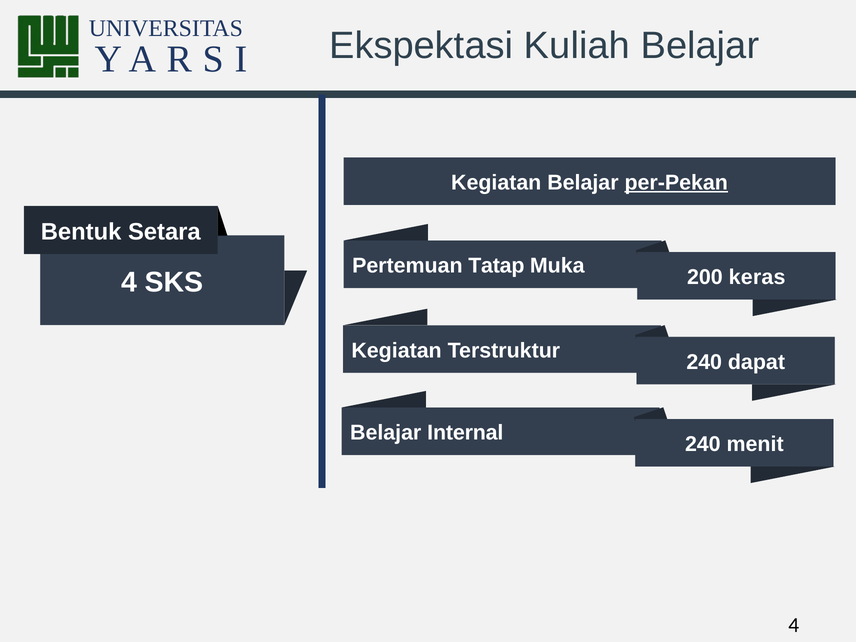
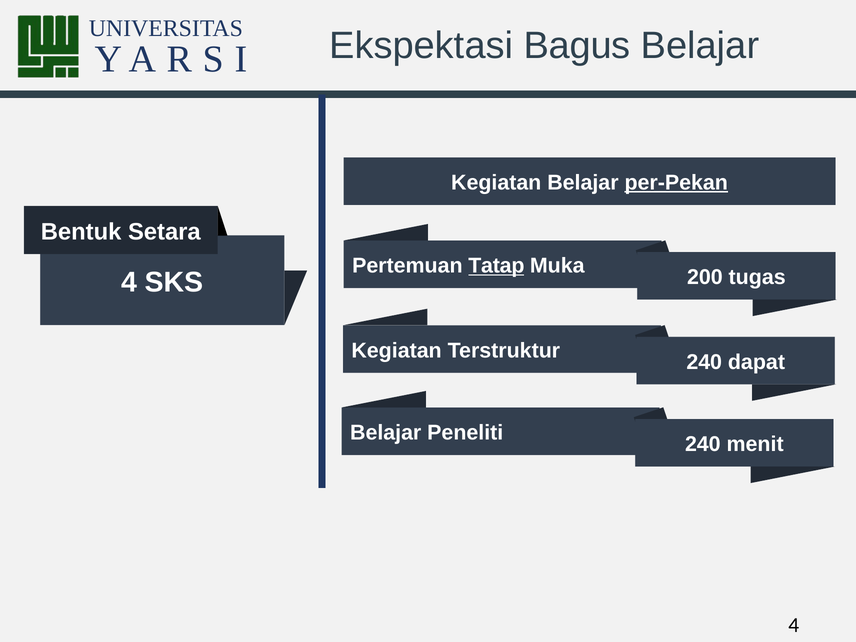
Kuliah: Kuliah -> Bagus (577, 46)
Tatap underline: none -> present (496, 266)
keras: keras -> tugas (757, 277)
Internal: Internal -> Peneliti (465, 433)
